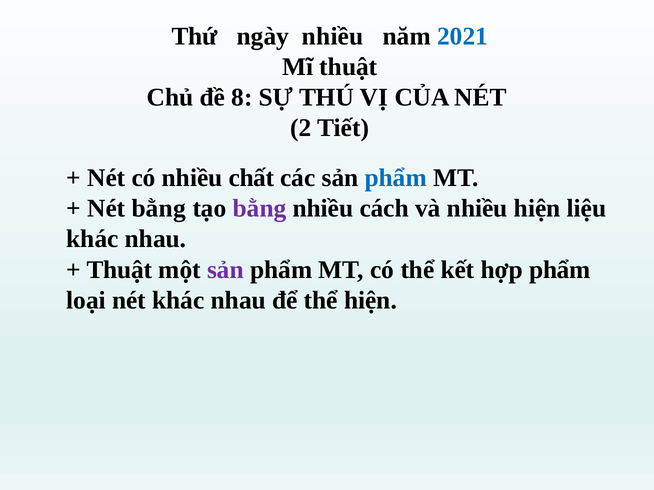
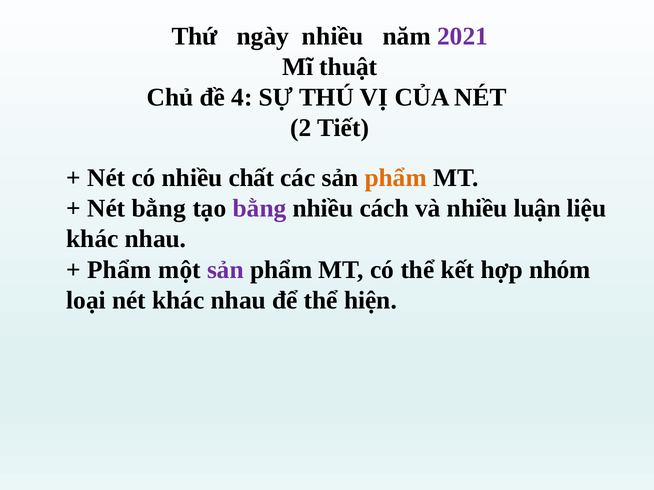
2021 colour: blue -> purple (463, 37)
8: 8 -> 4 (242, 98)
phẩm colour: blue -> orange (396, 178)
nhiều hiện: hiện -> luận (537, 209)
Thuật: Thuật -> Phẩm (119, 270)
hợp phẩm: phẩm -> nhóm (560, 270)
